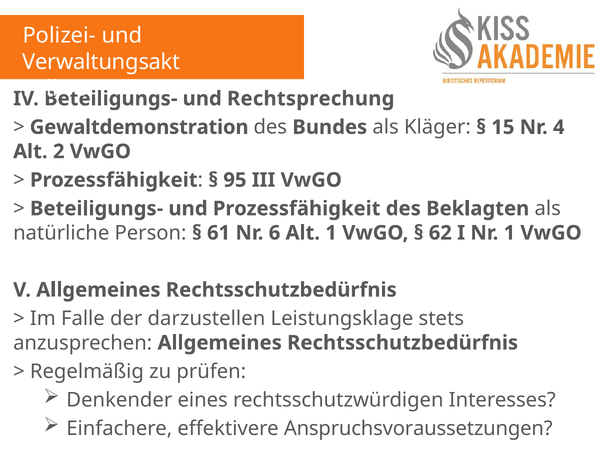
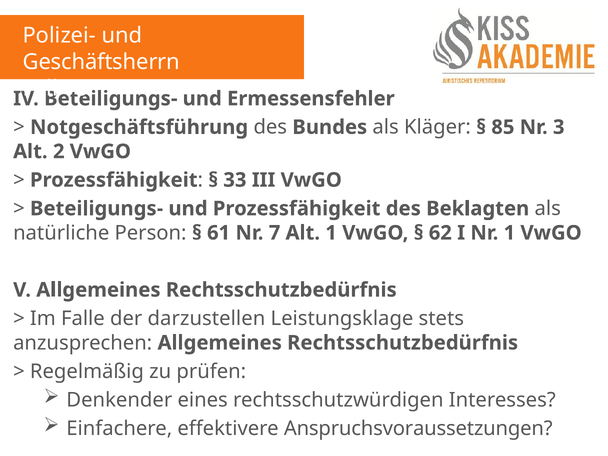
Verwaltungsakt: Verwaltungsakt -> Geschäftsherrn (101, 62)
Rechtsprechung: Rechtsprechung -> Ermessensfehler (311, 99)
Gewaltdemonstration: Gewaltdemonstration -> Notgeschäftsführung (139, 127)
15: 15 -> 85 (503, 127)
4: 4 -> 3 (559, 127)
95: 95 -> 33 (235, 180)
6: 6 -> 7 (275, 233)
